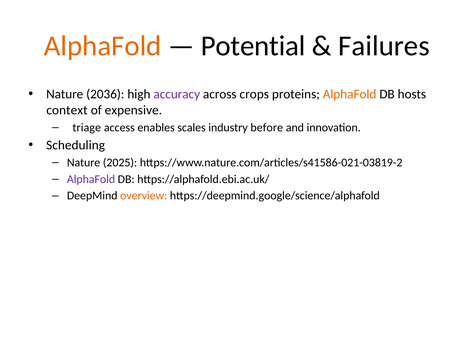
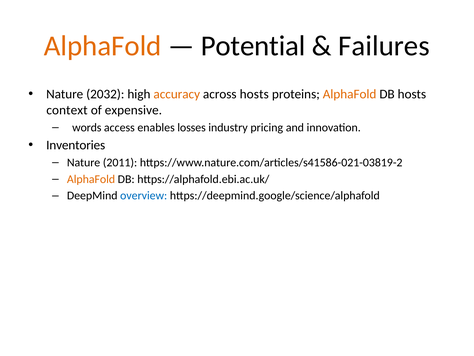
2036: 2036 -> 2032 (105, 94)
accuracy colour: purple -> orange (177, 94)
across crops: crops -> hosts (254, 94)
triage: triage -> words (87, 127)
scales: scales -> losses (192, 127)
before: before -> pricing (267, 127)
Scheduling: Scheduling -> Inventories (76, 145)
2025: 2025 -> 2011 (120, 162)
AlphaFold colour: purple -> orange (91, 179)
overview colour: orange -> blue (144, 195)
